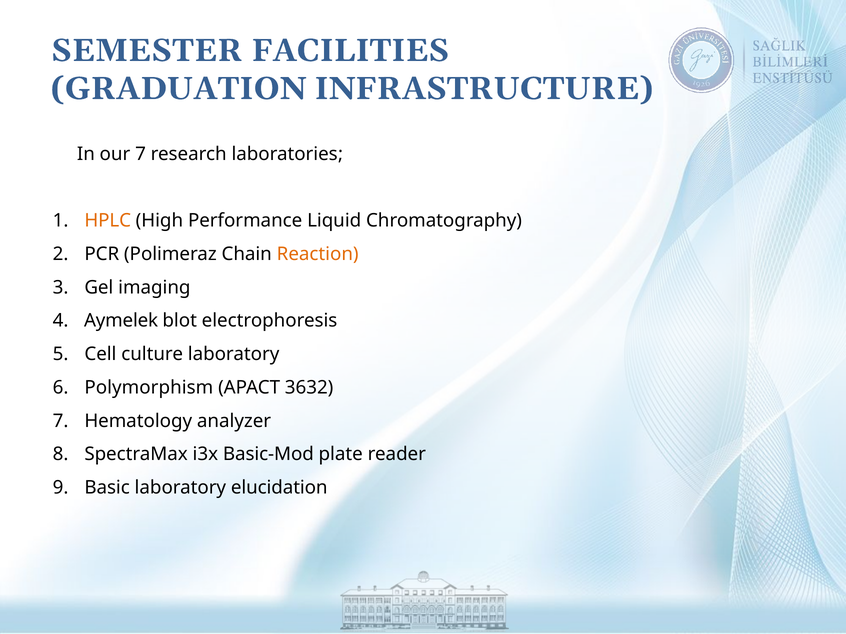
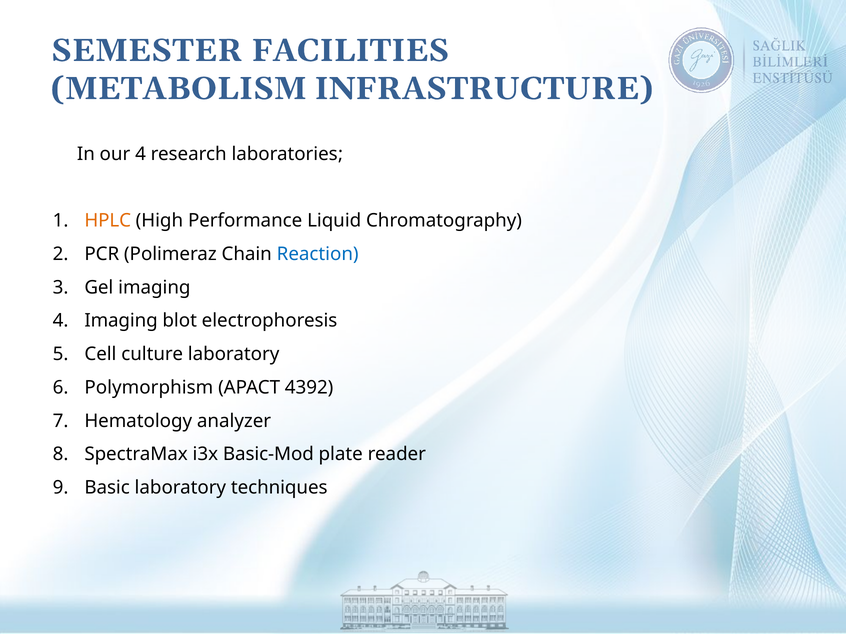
GRADUATION: GRADUATION -> METABOLISM (179, 89)
our 7: 7 -> 4 (141, 154)
Reaction colour: orange -> blue (318, 254)
Aymelek: Aymelek -> Imaging (121, 321)
3632: 3632 -> 4392 (309, 388)
elucidation: elucidation -> techniques (279, 488)
